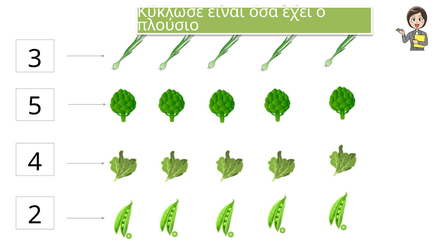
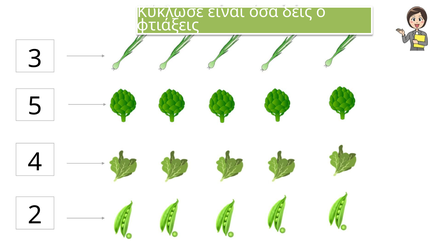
έχει: έχει -> δεις (297, 12)
πλούσιο: πλούσιο -> φτιάξεις (168, 25)
